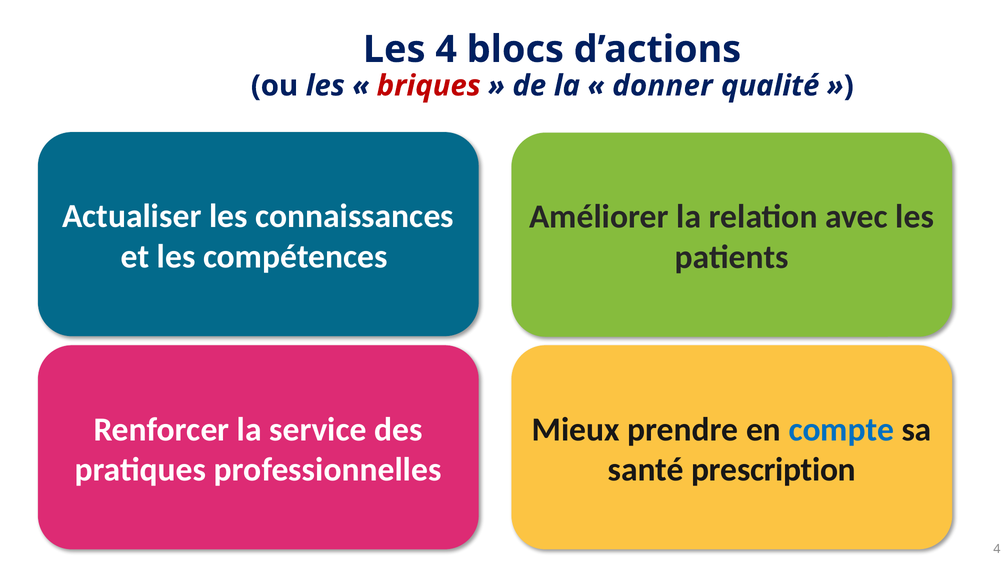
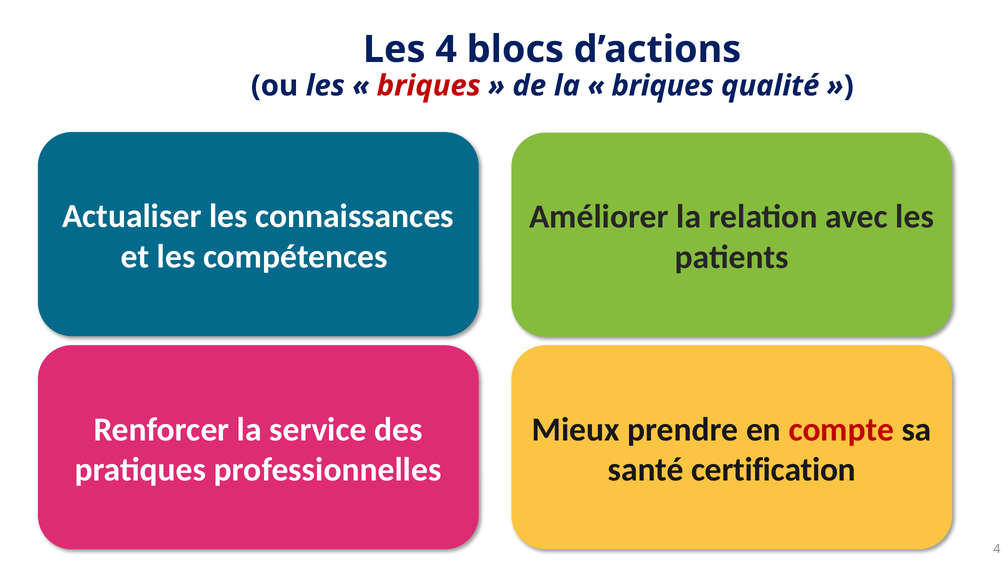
donner: donner -> briques (663, 86)
compte colour: blue -> red (841, 429)
prescription: prescription -> certification (774, 470)
